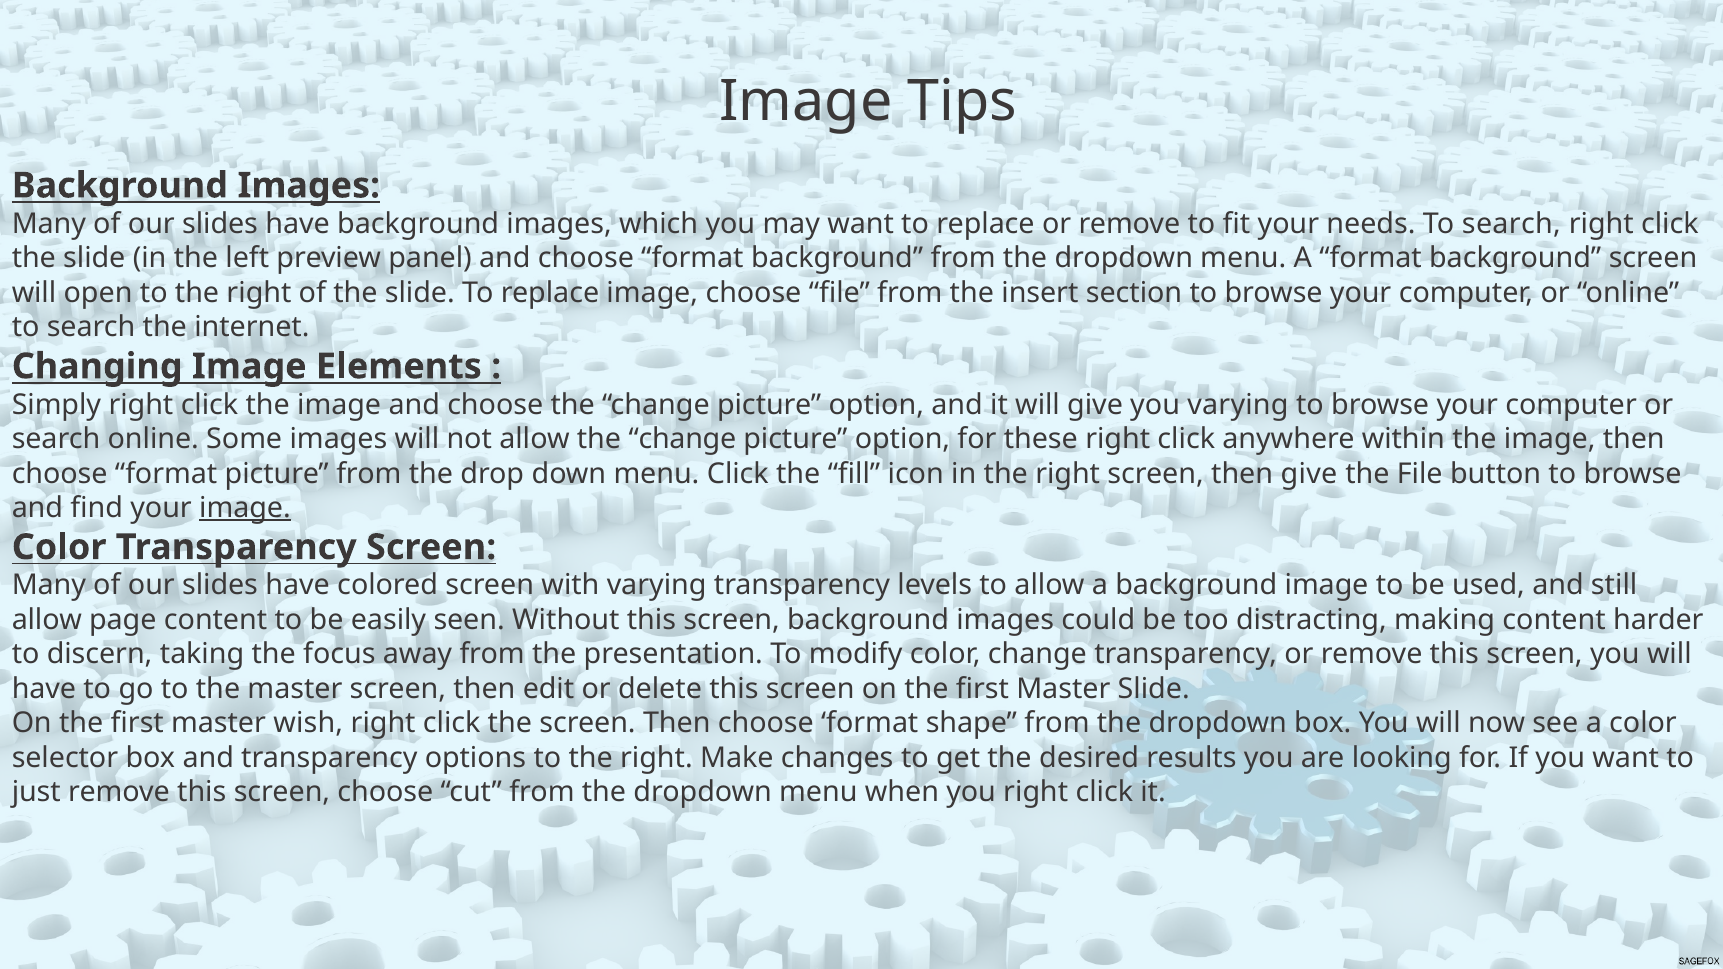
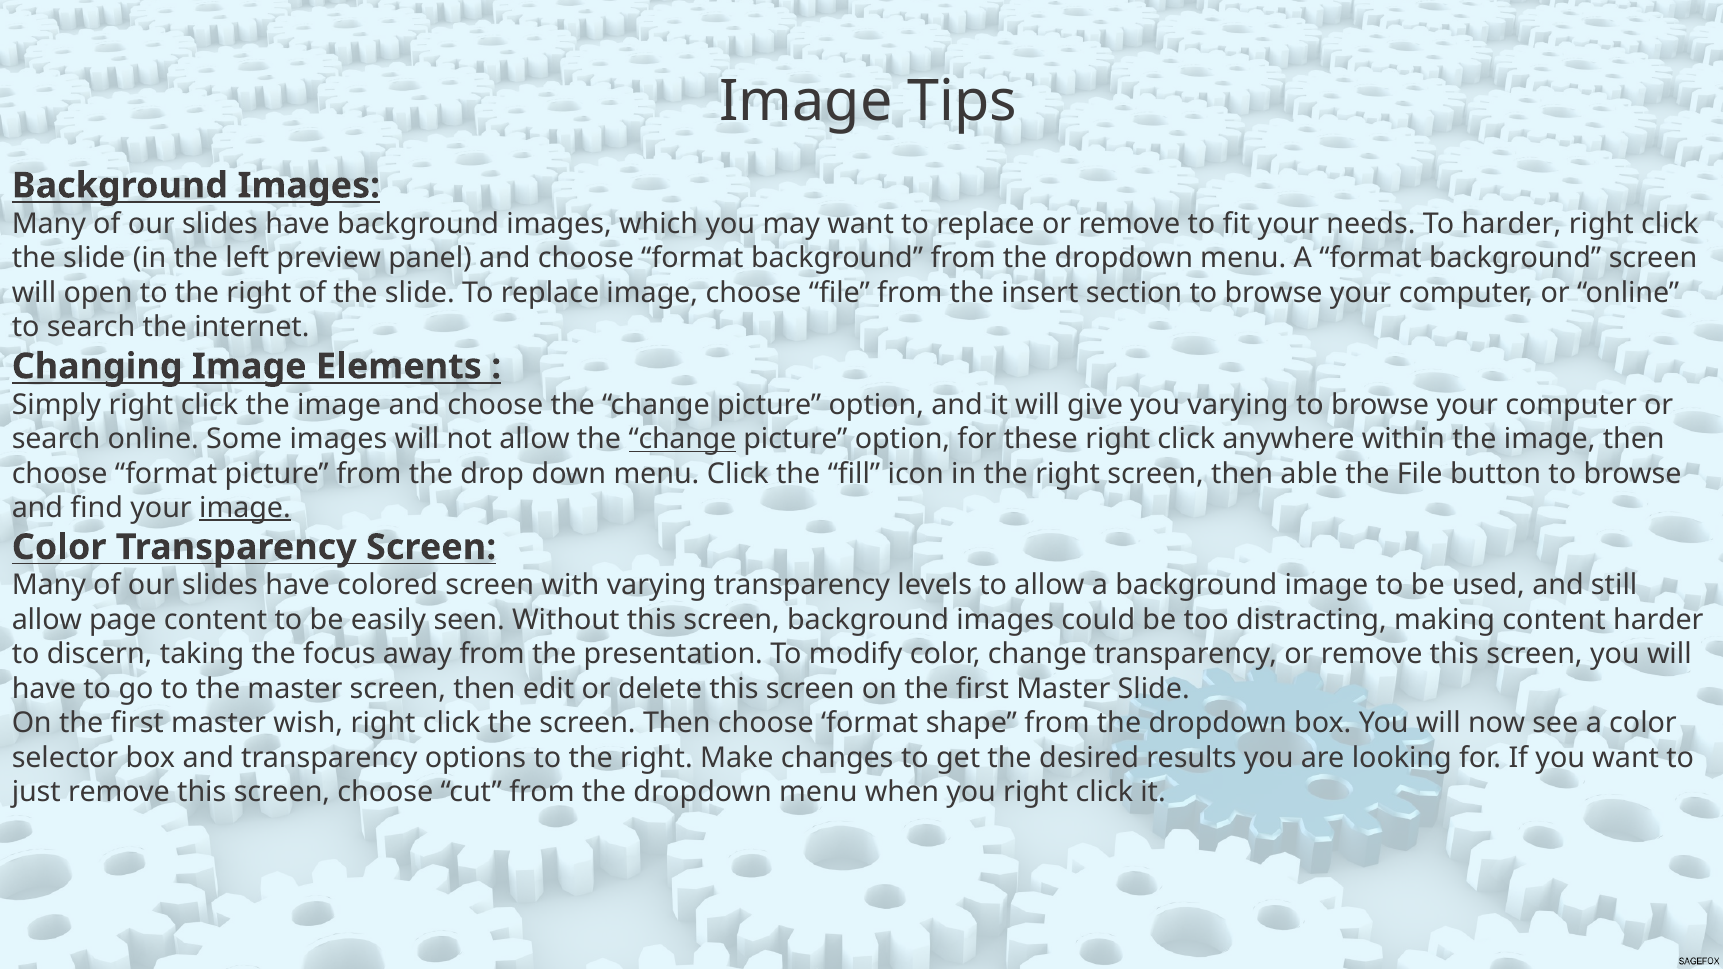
needs To search: search -> harder (1511, 224)
change underline: none -> present (682, 439)
then give: give -> able (1309, 474)
